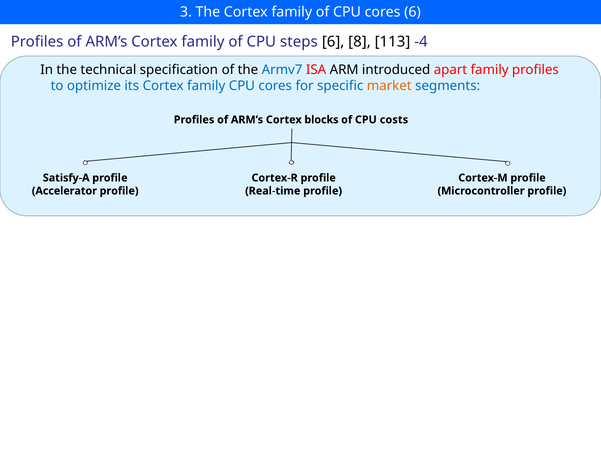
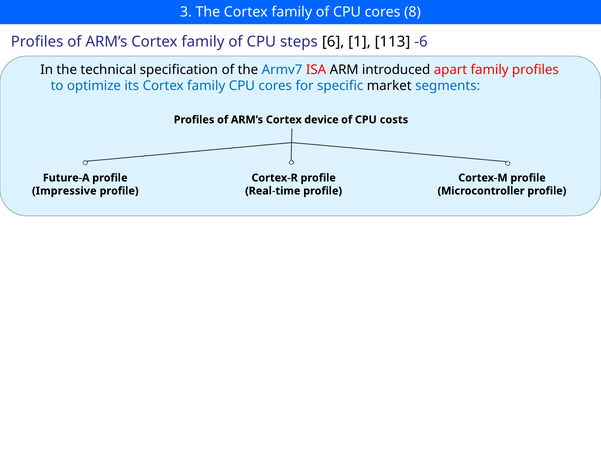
cores 6: 6 -> 8 (413, 12)
8: 8 -> 1 (360, 42)
-4: -4 -> -6 (421, 42)
market colour: orange -> black (389, 86)
blocks: blocks -> device (321, 120)
Satisfy-A: Satisfy-A -> Future-A (66, 178)
Accelerator: Accelerator -> Impressive (64, 191)
